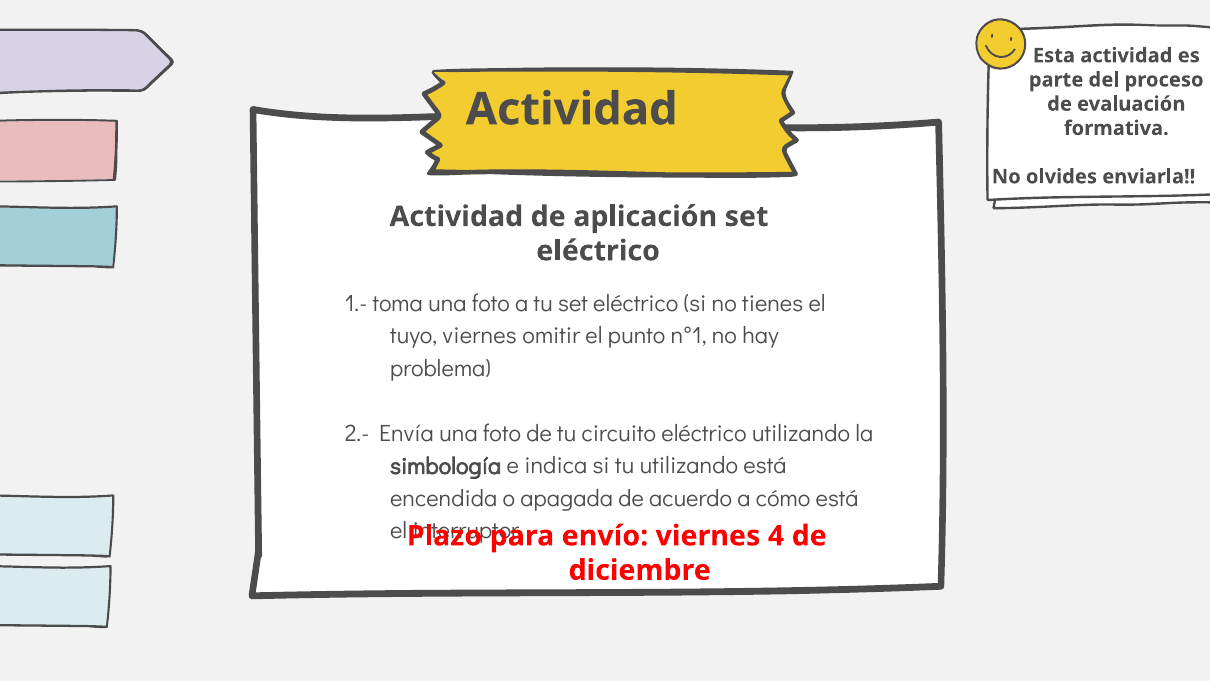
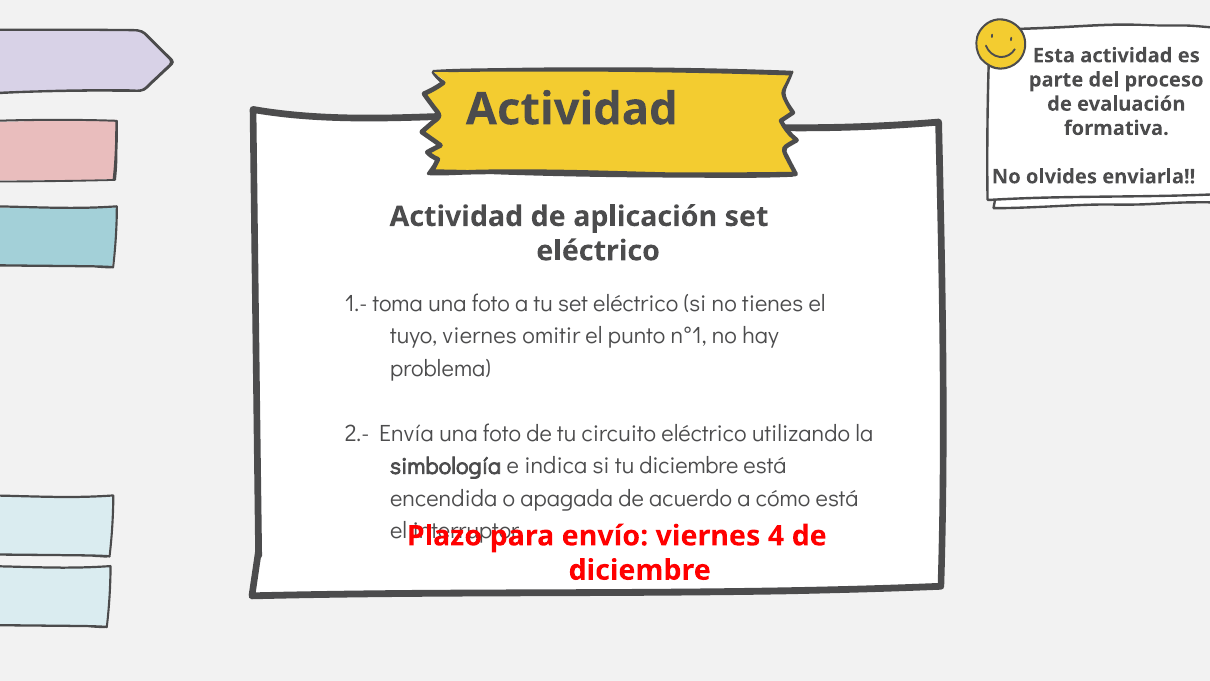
tu utilizando: utilizando -> diciembre (689, 466)
